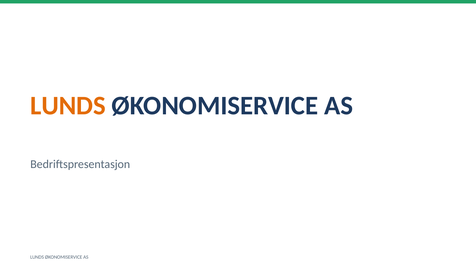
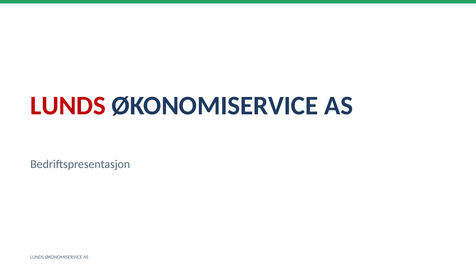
LUNDS colour: orange -> red (68, 106)
